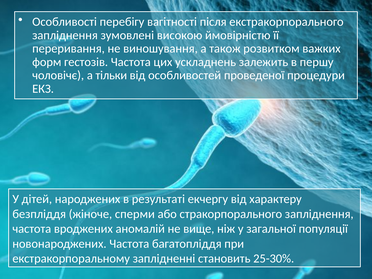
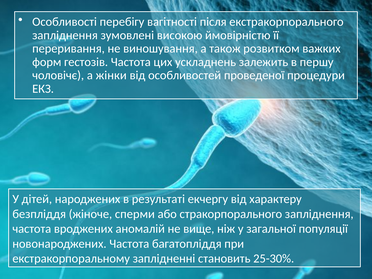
тільки: тільки -> жінки (111, 75)
